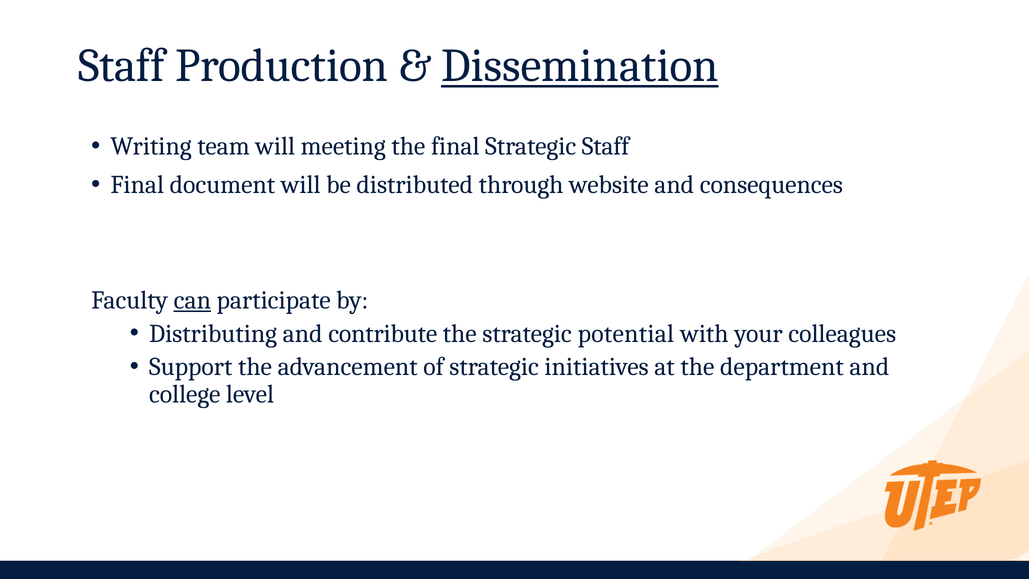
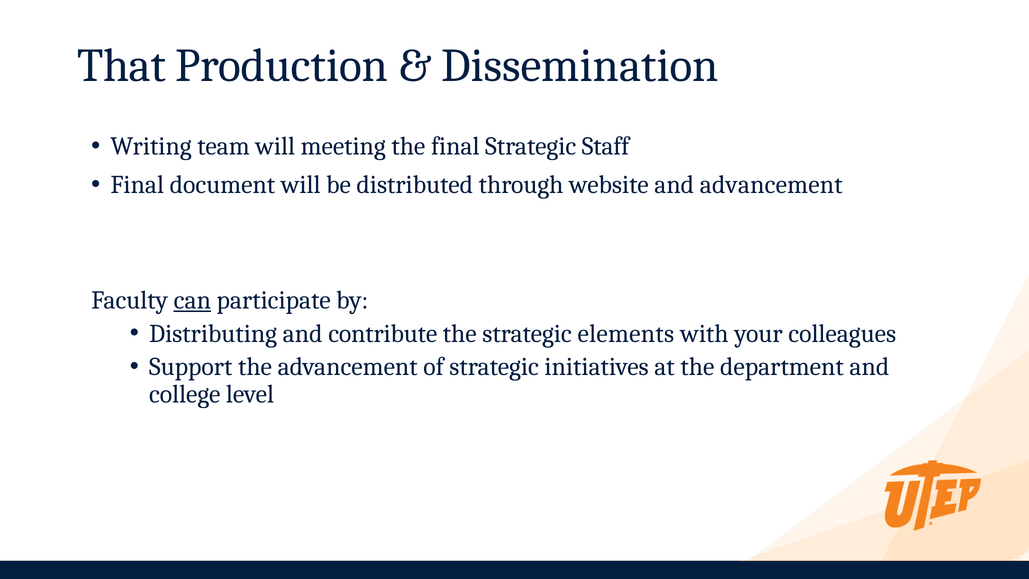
Staff: Staff -> That (122, 66)
Dissemination underline: present -> none (580, 66)
and consequences: consequences -> advancement (771, 185)
potential: potential -> elements (626, 333)
